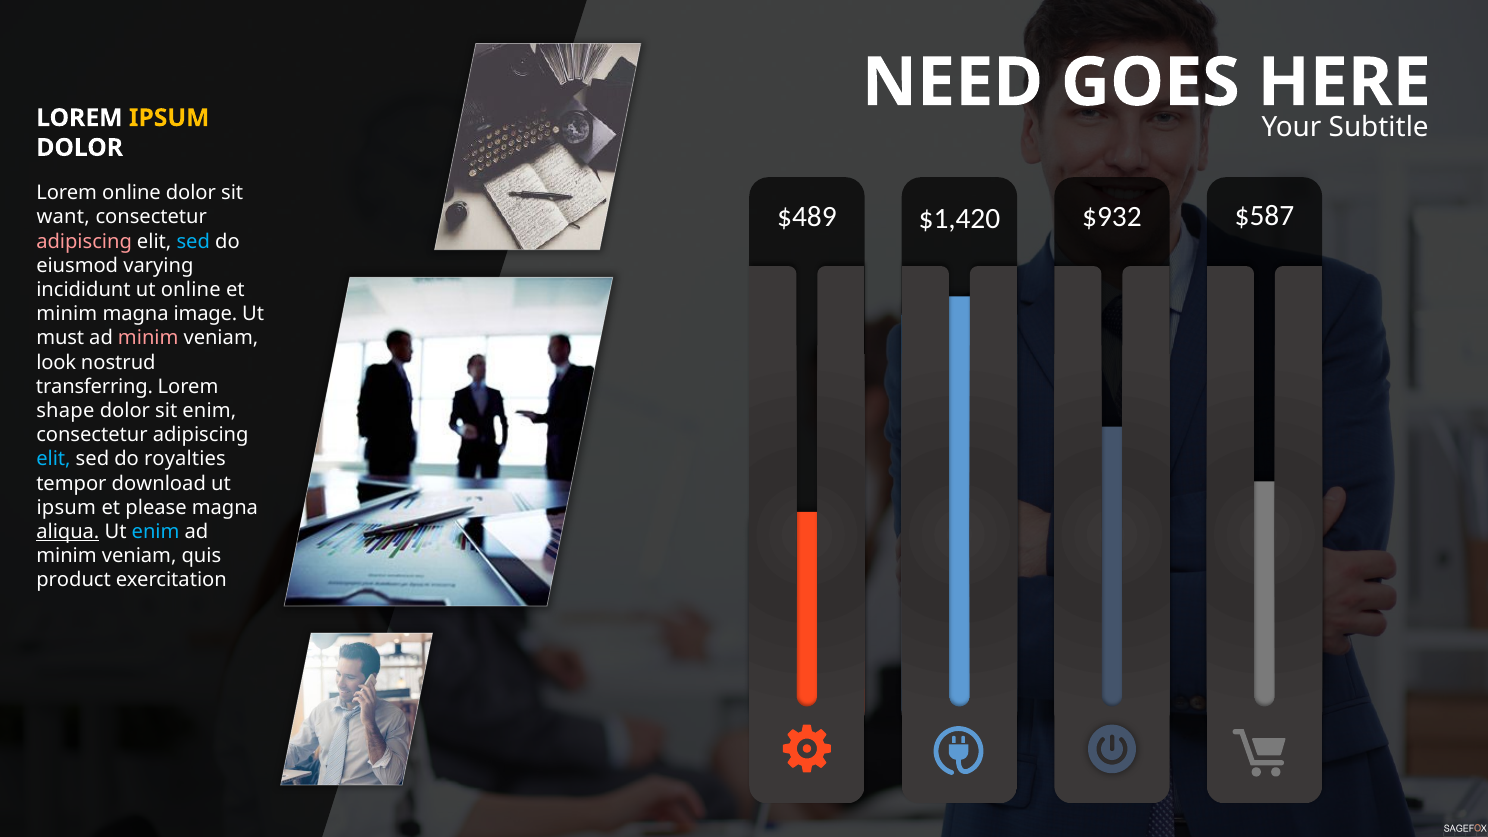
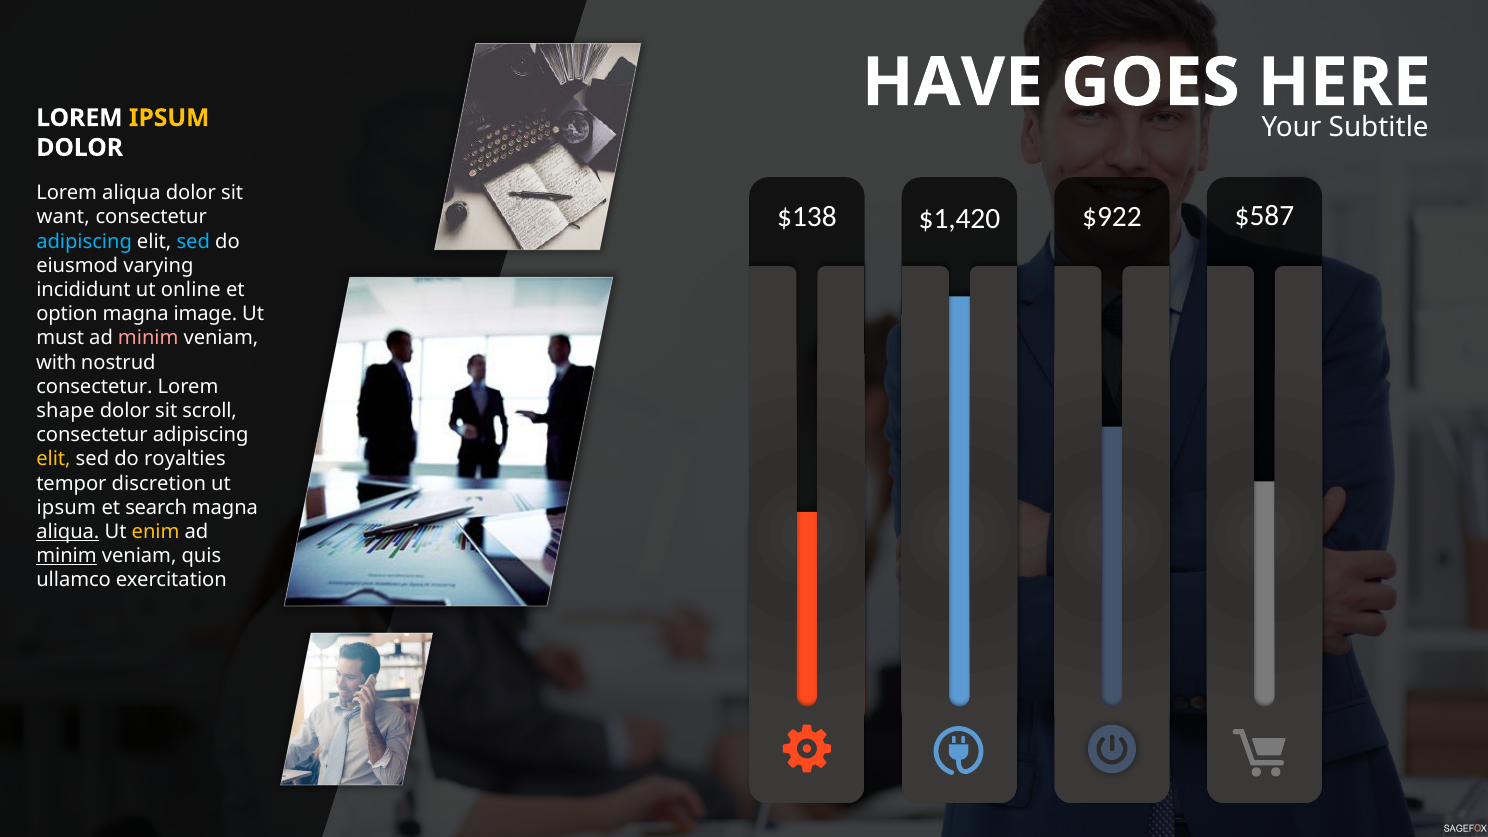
NEED: NEED -> HAVE (952, 83)
Lorem online: online -> aliqua (131, 193)
$489: $489 -> $138 (807, 217)
$932: $932 -> $922 (1112, 217)
adipiscing colour: pink -> light blue (84, 241)
minim: minim -> option (67, 314)
look: look -> with (56, 362)
transferring: transferring -> consectetur (94, 387)
sit enim: enim -> scroll (210, 411)
elit colour: light blue -> yellow (53, 459)
download: download -> discretion (159, 483)
please: please -> search (156, 508)
enim colour: light blue -> yellow (156, 532)
minim underline: none -> present (67, 556)
product: product -> ullamco (74, 580)
